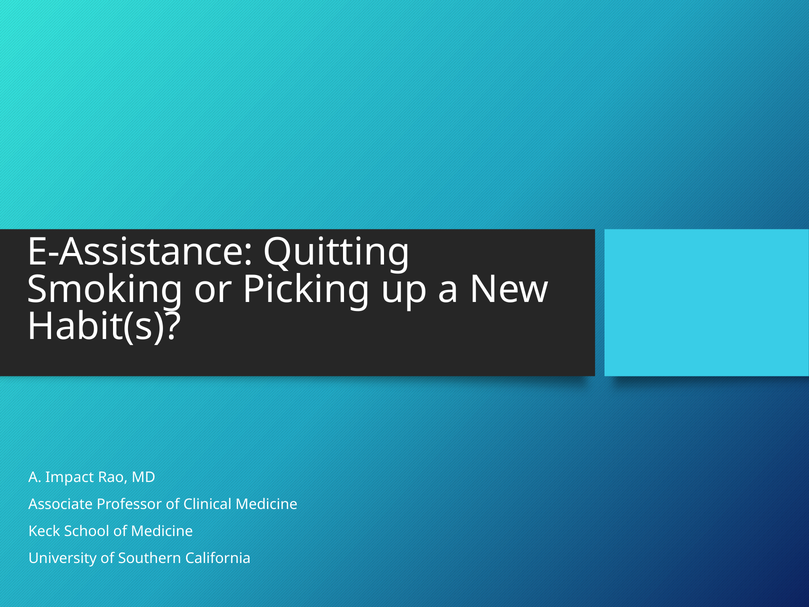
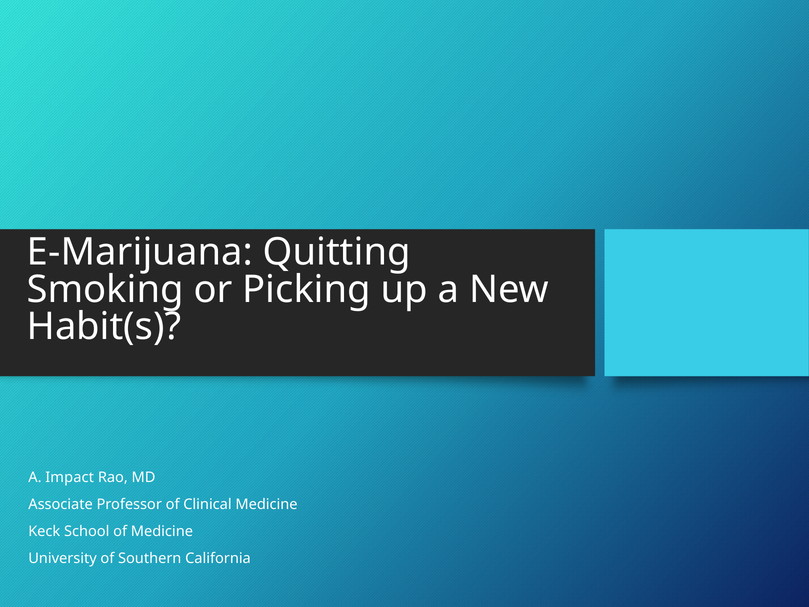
E-Assistance: E-Assistance -> E-Marijuana (140, 252)
